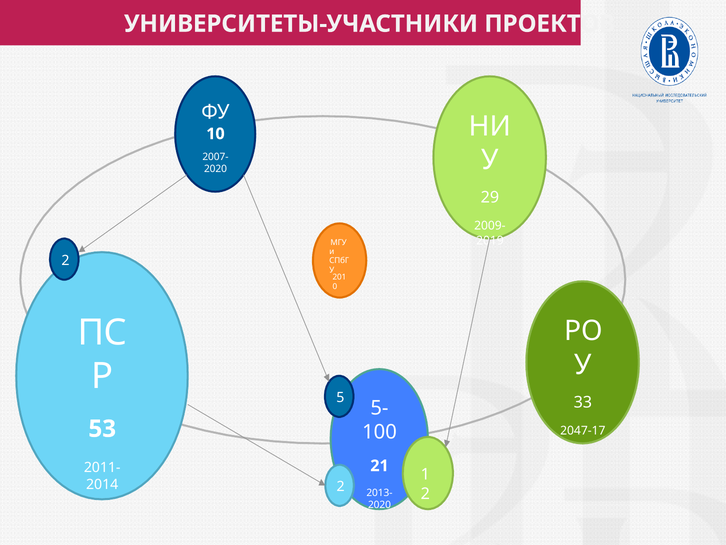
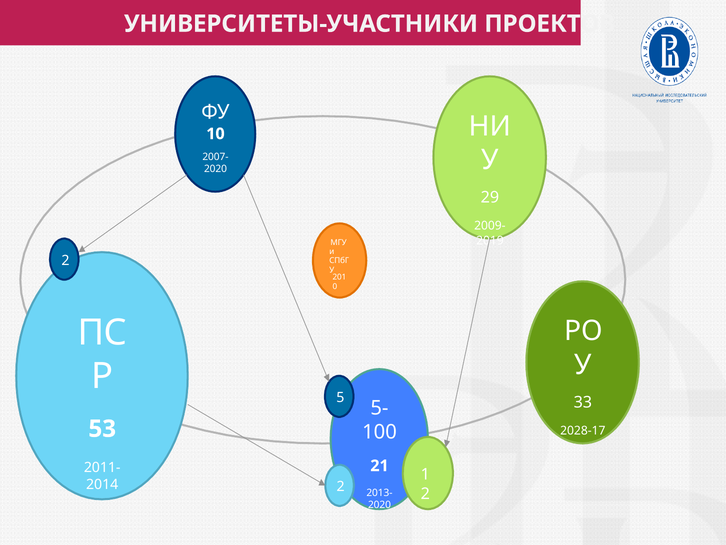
2047-17: 2047-17 -> 2028-17 (583, 431)
